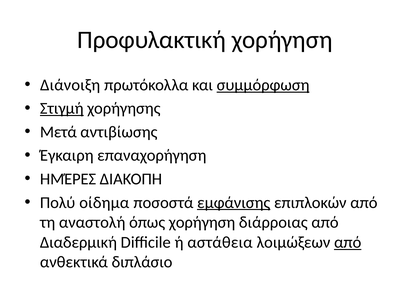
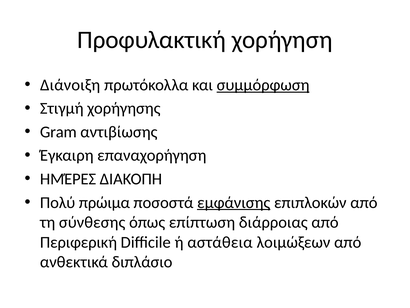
Στιγμή underline: present -> none (62, 108)
Μετά: Μετά -> Gram (58, 132)
οίδημα: οίδημα -> πρώιμα (104, 202)
αναστολή: αναστολή -> σύνθεσης (92, 222)
όπως χορήγηση: χορήγηση -> επίπτωση (202, 222)
Διαδερμική: Διαδερμική -> Περιφερική (79, 242)
από underline: present -> none (348, 242)
